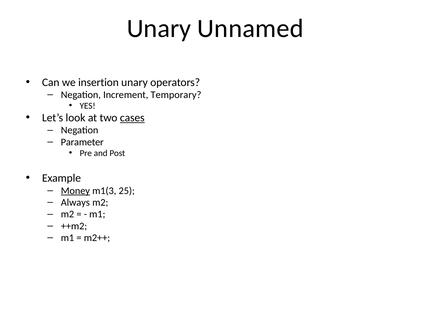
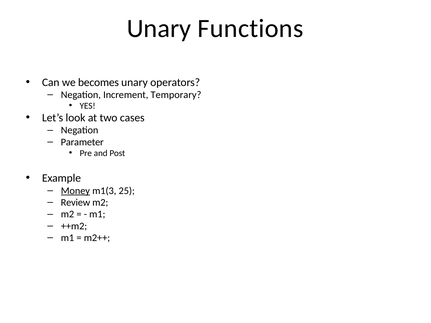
Unnamed: Unnamed -> Functions (250, 28)
insertion: insertion -> becomes (98, 83)
cases underline: present -> none (132, 118)
Always: Always -> Review (75, 203)
